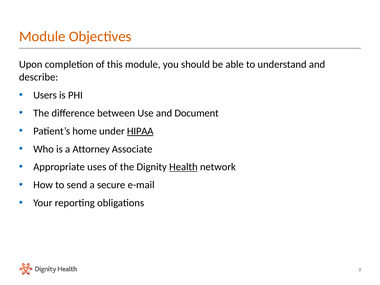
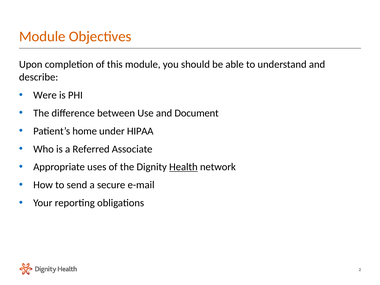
Users: Users -> Were (45, 95)
HIPAA underline: present -> none (140, 131)
Attorney: Attorney -> Referred (91, 149)
